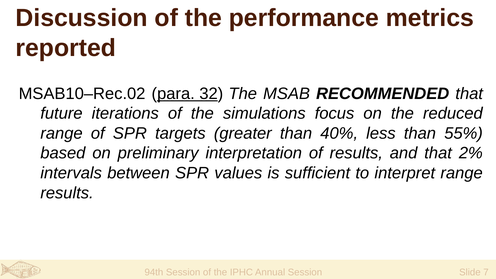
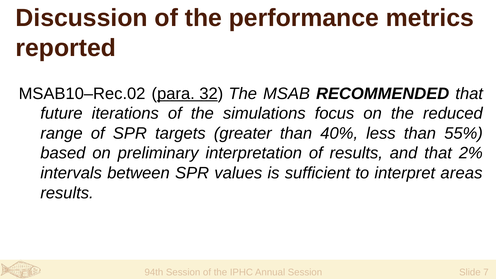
interpret range: range -> areas (462, 173)
